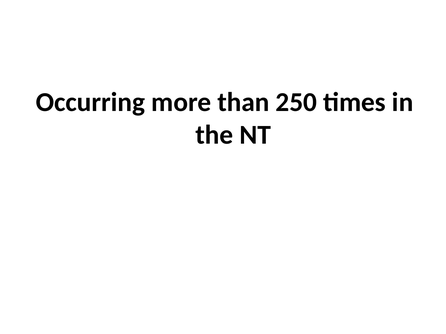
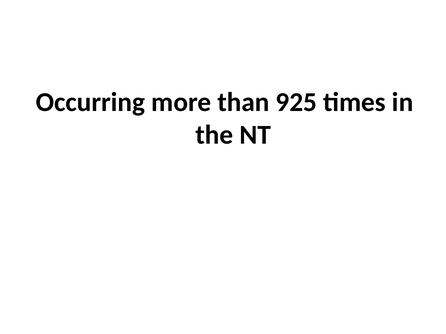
250: 250 -> 925 (296, 102)
